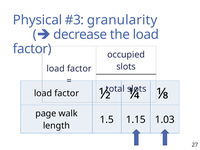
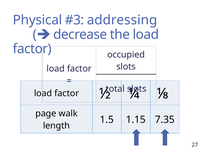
granularity: granularity -> addressing (122, 20)
1.03: 1.03 -> 7.35 (165, 120)
